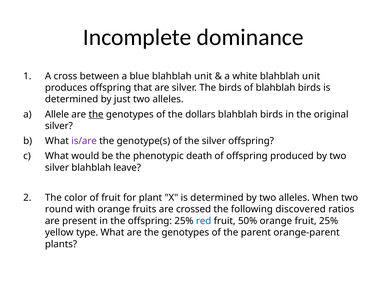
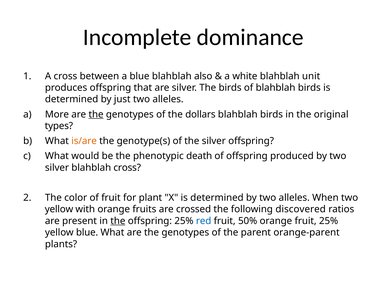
blue blahblah unit: unit -> also (203, 76)
Allele: Allele -> More (57, 114)
silver: silver -> types (59, 126)
is/are colour: purple -> orange (84, 141)
blahblah leave: leave -> cross (127, 168)
round: round -> yellow (59, 209)
the underline: none -> present (118, 221)
yellow type: type -> blue (87, 233)
